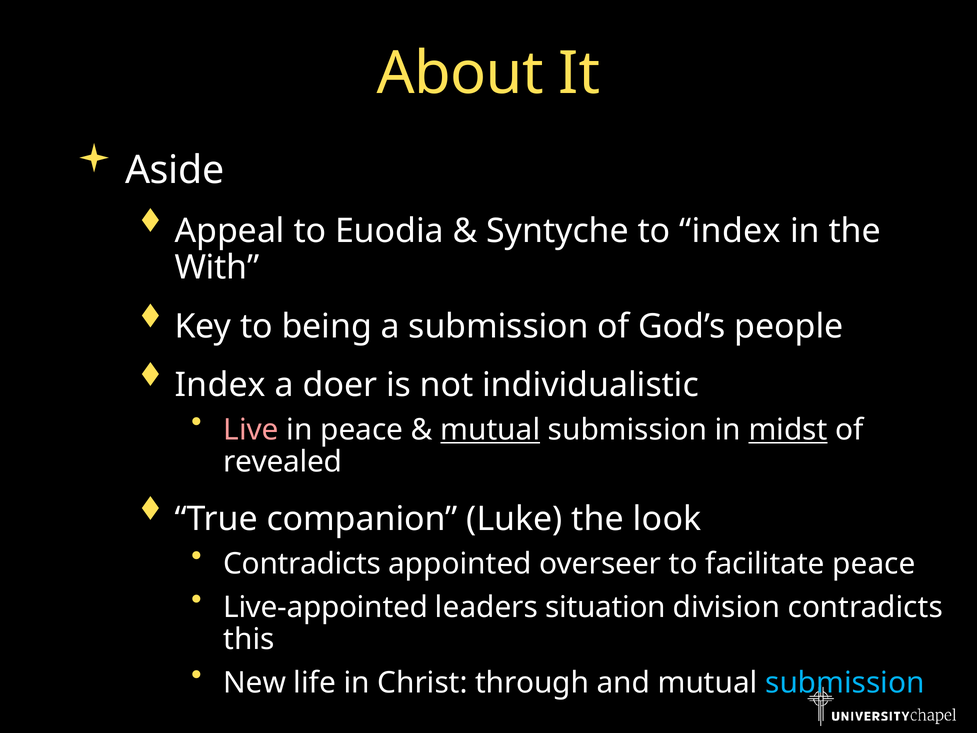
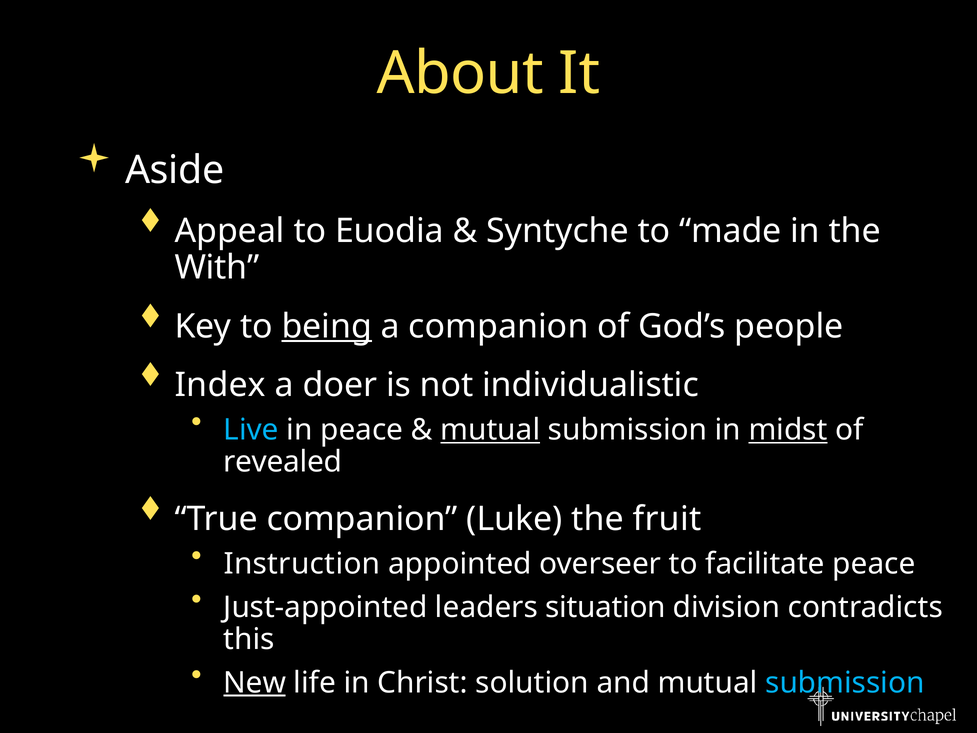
to index: index -> made (730, 231)
being underline: none -> present (327, 326)
a submission: submission -> companion (498, 326)
Live colour: pink -> light blue (251, 430)
look: look -> fruit (667, 519)
Contradicts: Contradicts -> Instruction (302, 564)
Live-appointed: Live-appointed -> Just-appointed (325, 607)
New underline: none -> present (255, 682)
through: through -> solution (532, 682)
